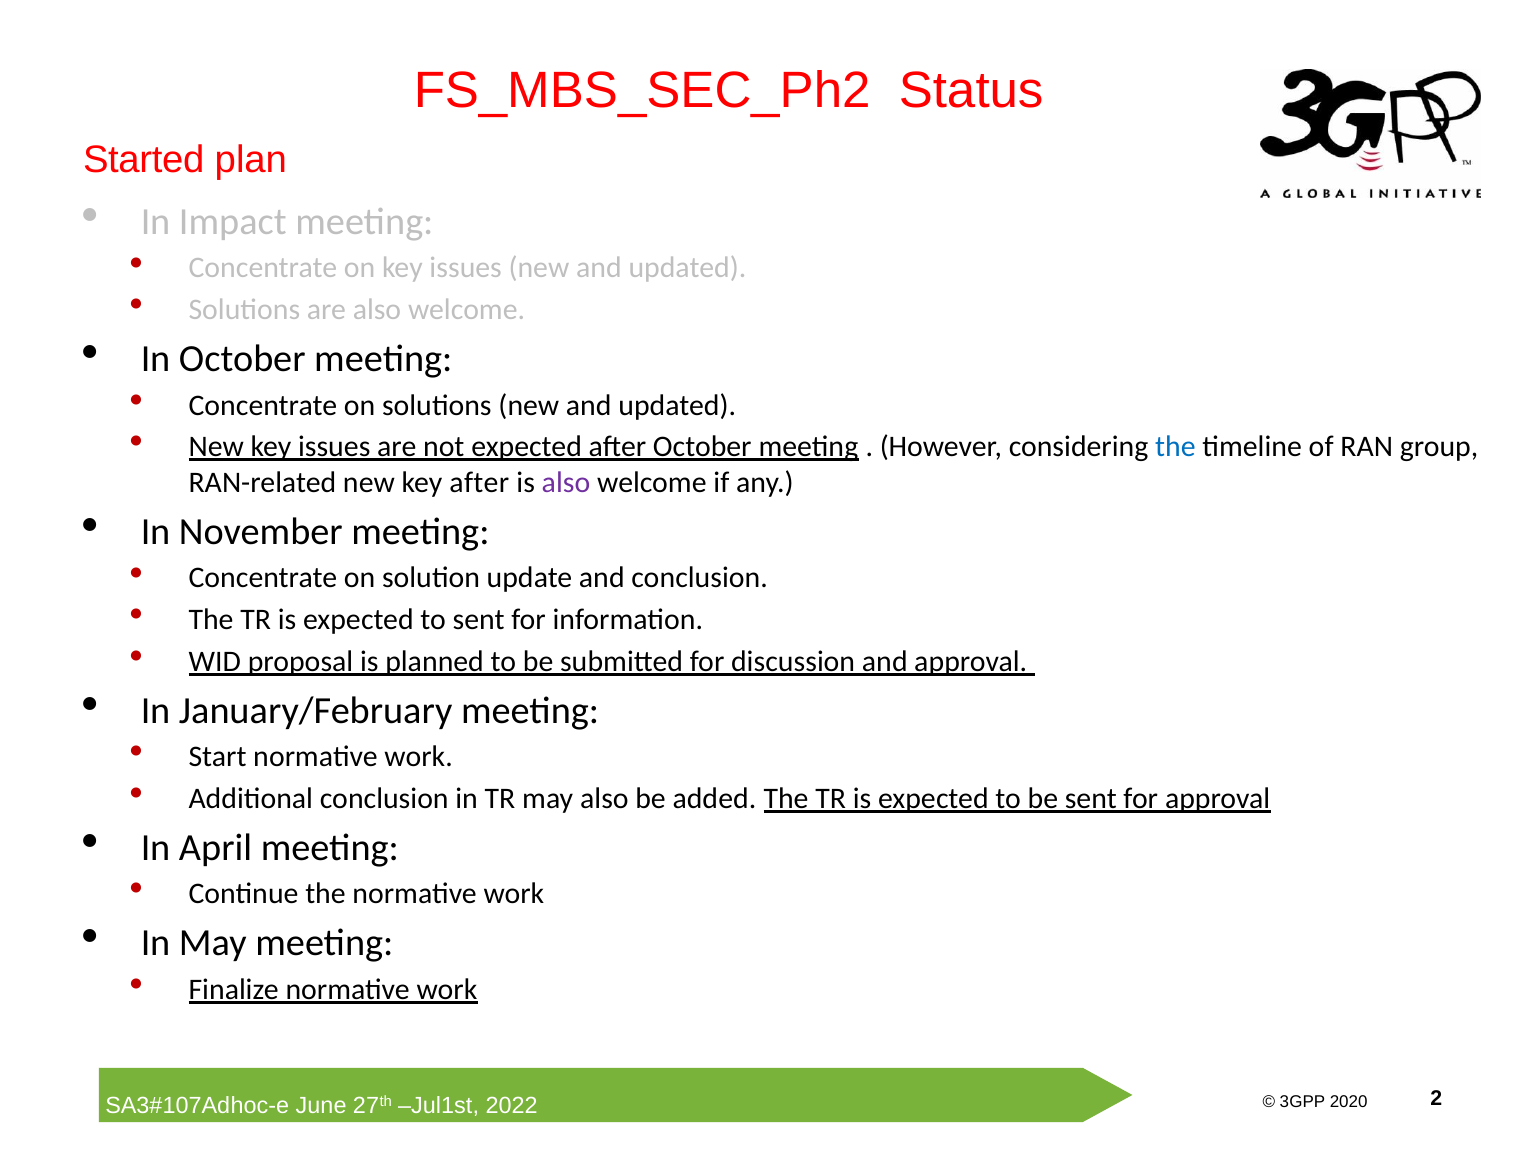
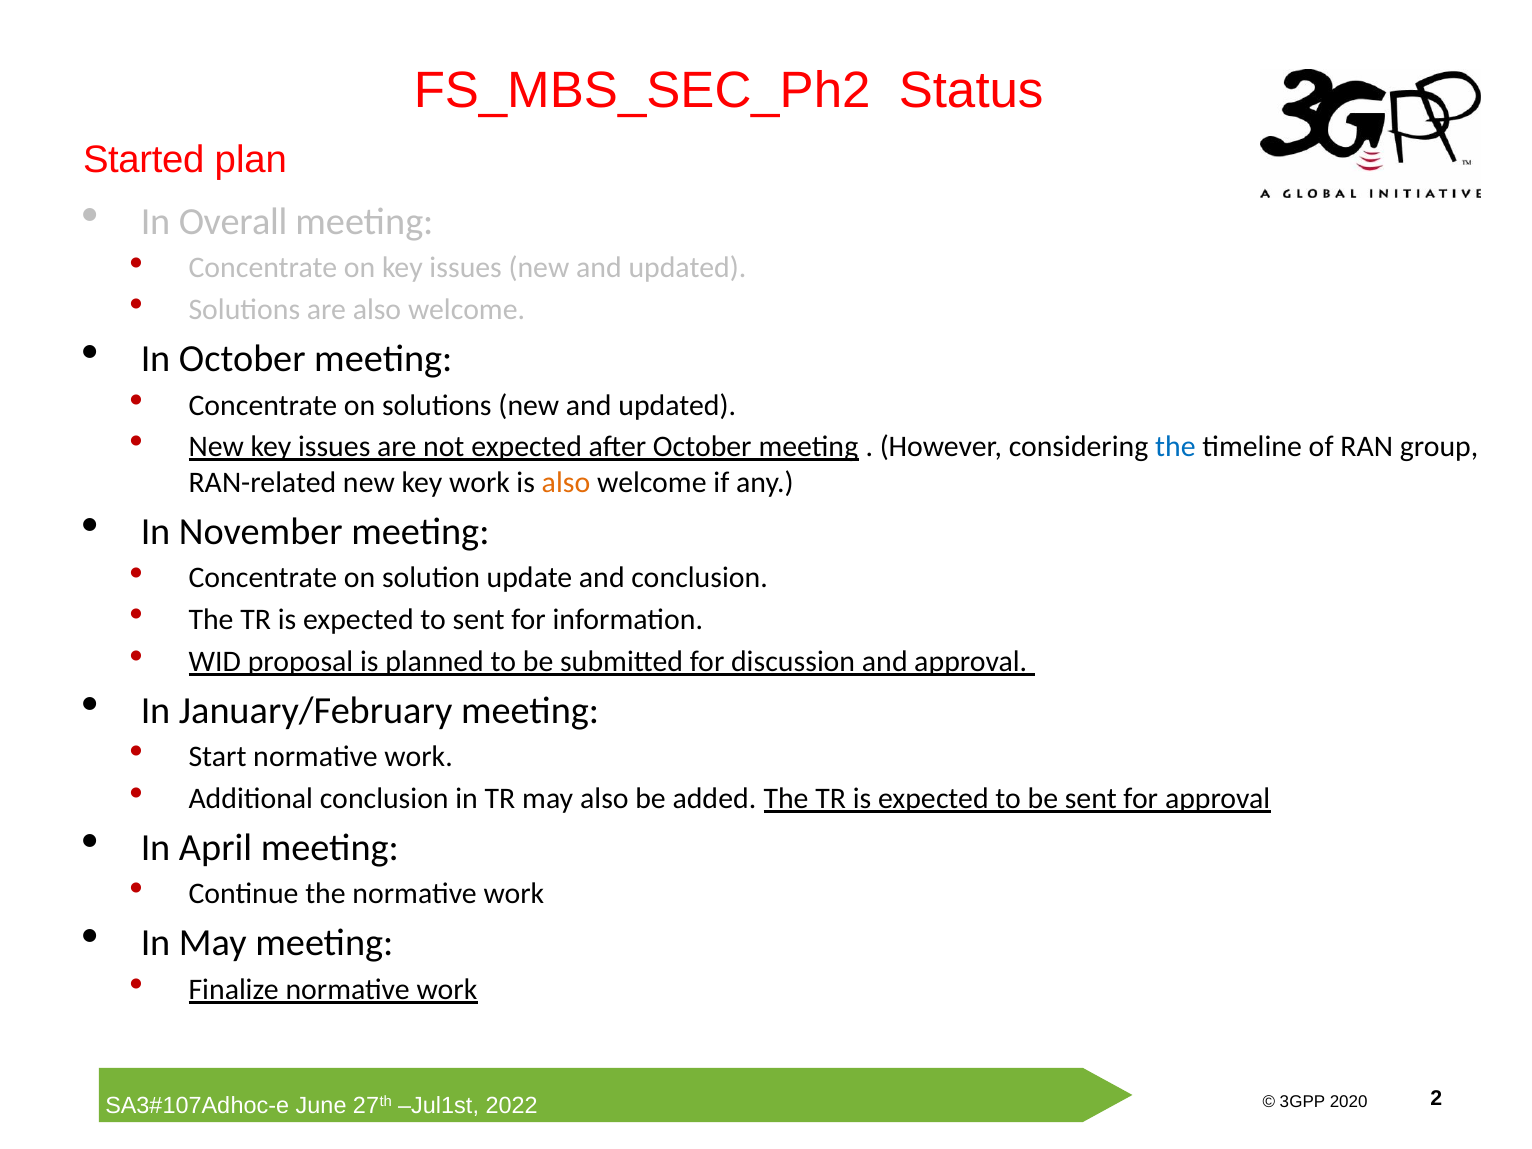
Impact: Impact -> Overall (233, 222)
key after: after -> work (480, 483)
also colour: purple -> orange (566, 483)
